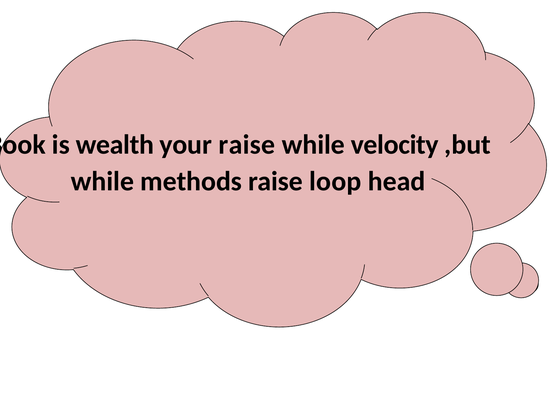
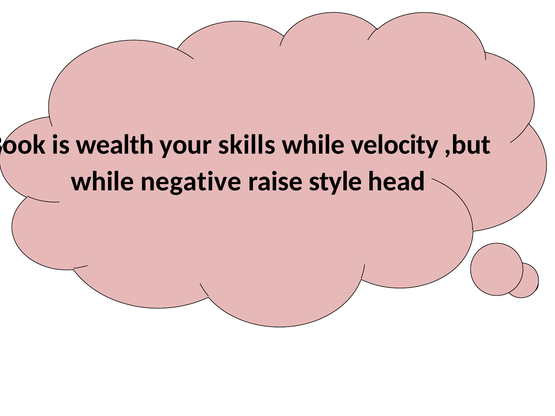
your raise: raise -> skills (247, 145)
methods: methods -> negative (191, 181)
loop: loop -> style (336, 181)
